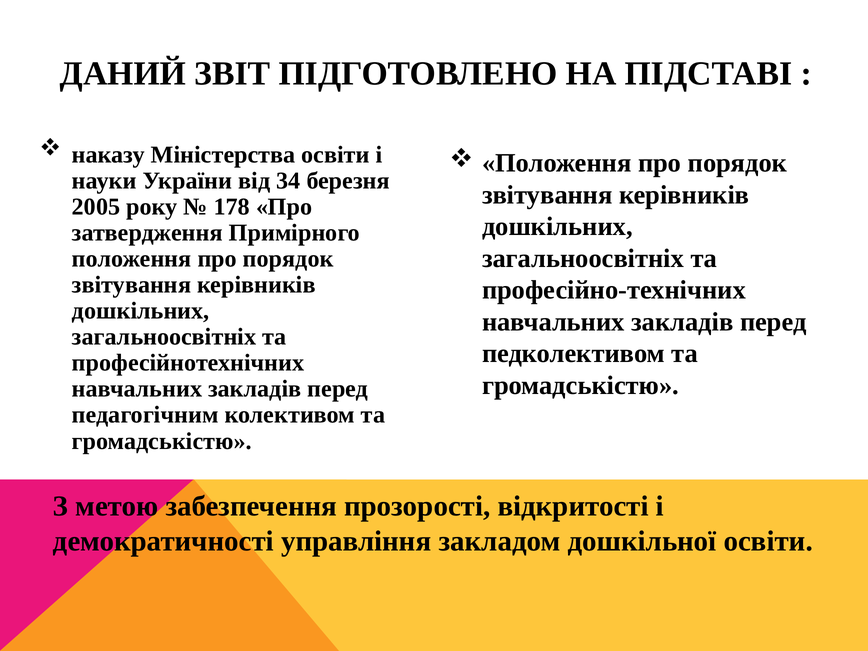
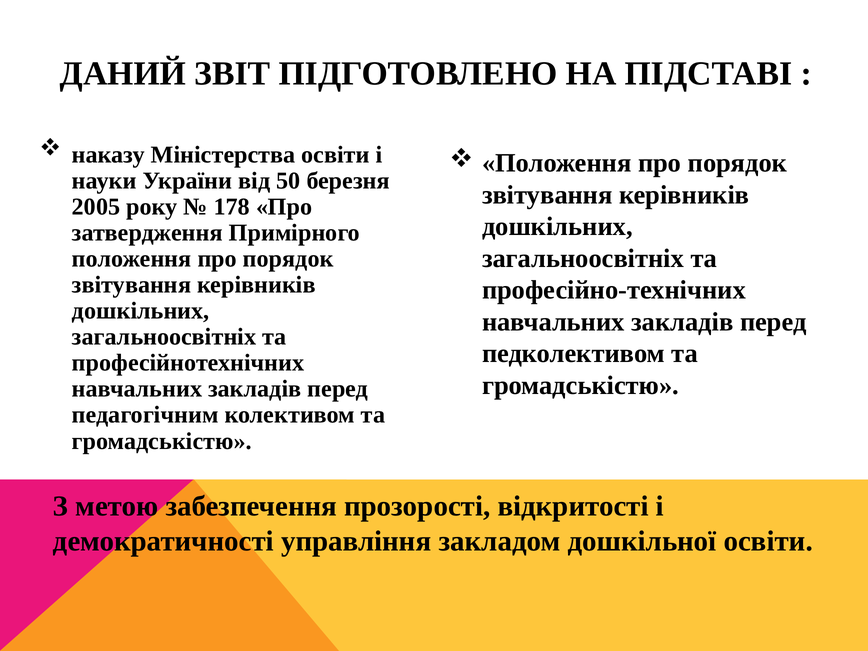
34: 34 -> 50 (288, 181)
